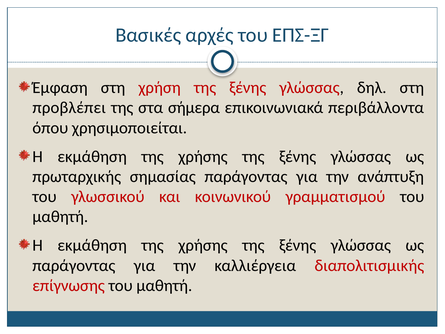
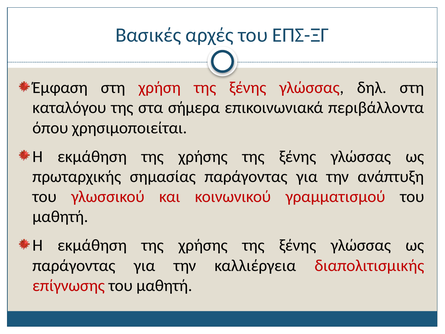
προβλέπει: προβλέπει -> καταλόγου (69, 108)
